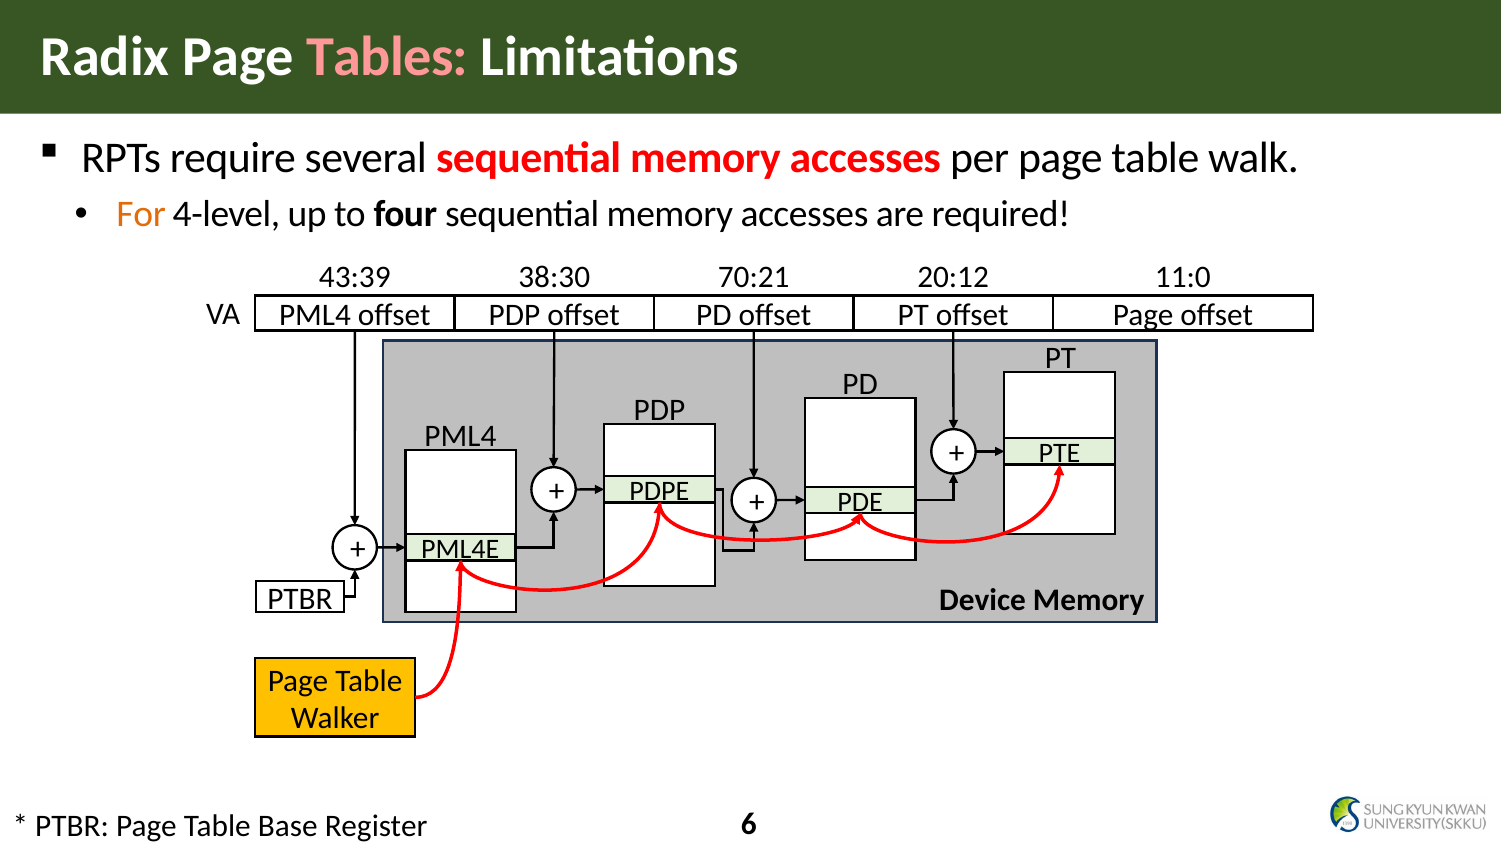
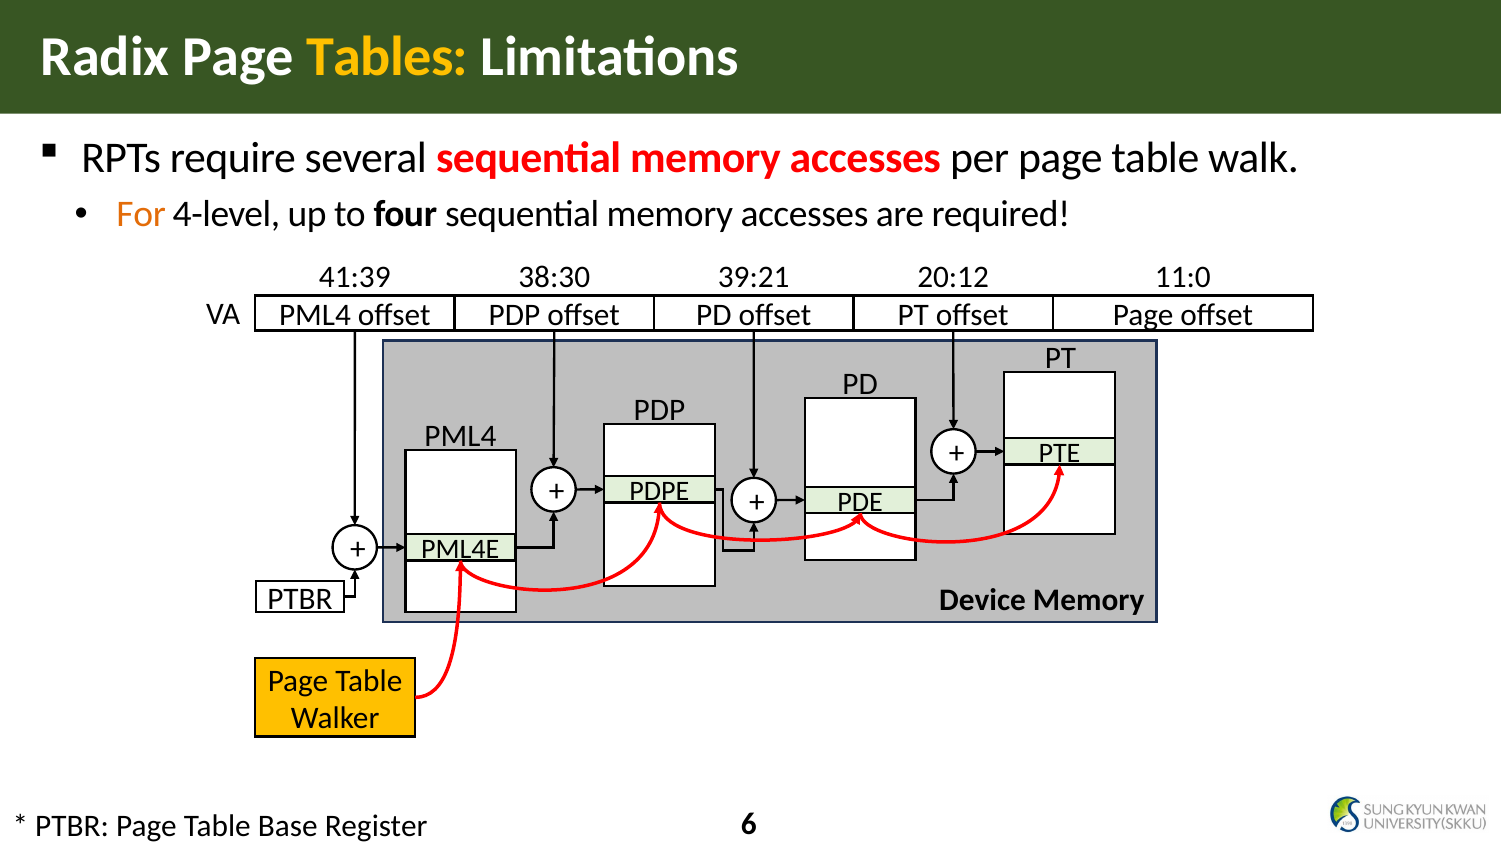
Tables colour: pink -> yellow (387, 56)
43:39: 43:39 -> 41:39 (355, 277)
70:21: 70:21 -> 39:21 (754, 277)
